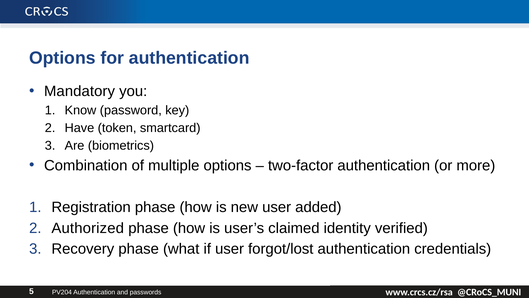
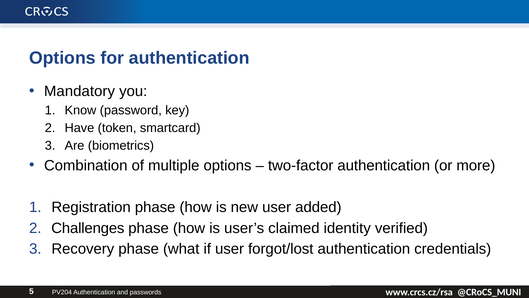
Authorized: Authorized -> Challenges (88, 228)
